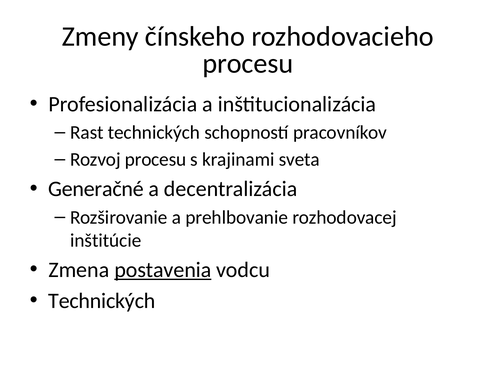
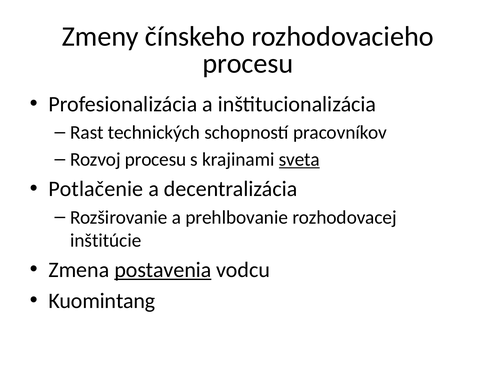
sveta underline: none -> present (299, 159)
Generačné: Generačné -> Potlačenie (96, 189)
Technických: Technických -> Kuomintang (102, 301)
